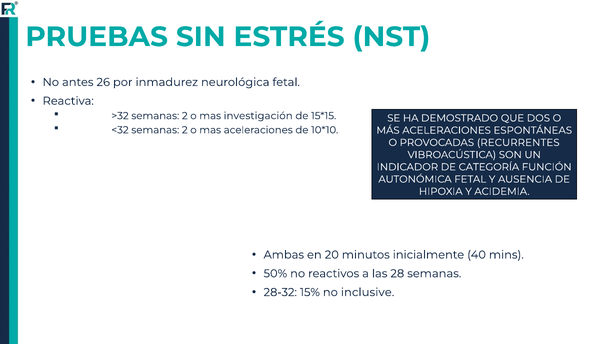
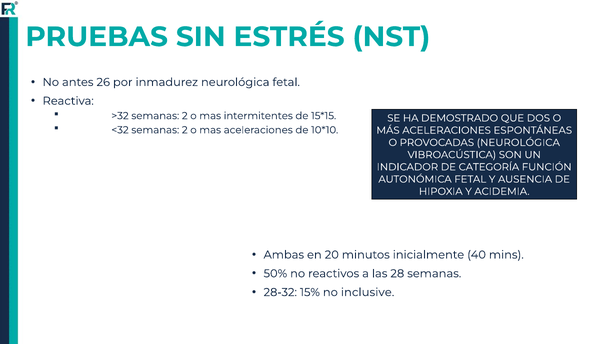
investigación: investigación -> intermitentes (258, 116)
PROVOCADAS RECURRENTES: RECURRENTES -> NEUROLÓGICA (518, 143)
